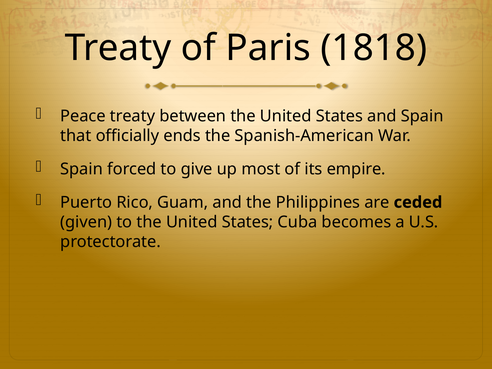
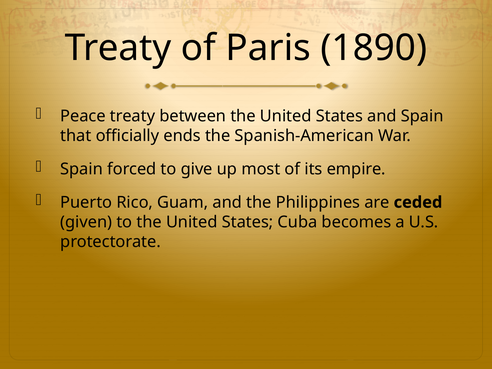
1818: 1818 -> 1890 (374, 48)
